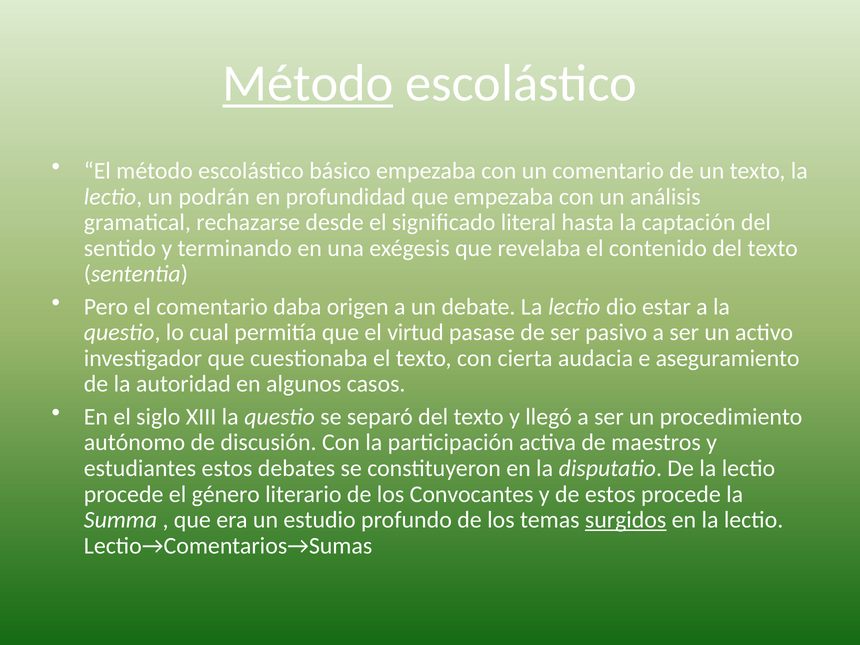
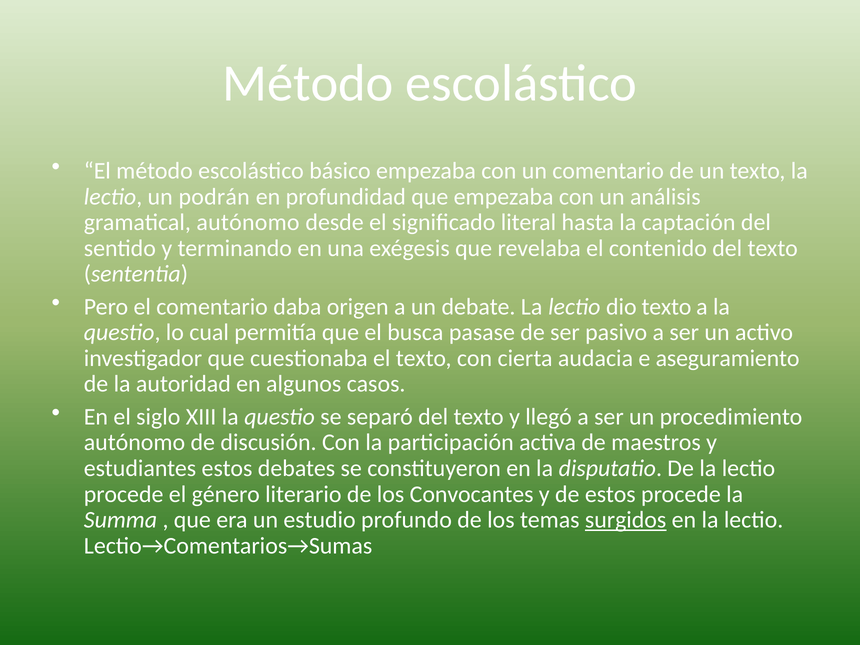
Método underline: present -> none (308, 83)
gramatical rechazarse: rechazarse -> autónomo (248, 222)
dio estar: estar -> texto (667, 307)
virtud: virtud -> busca (415, 332)
